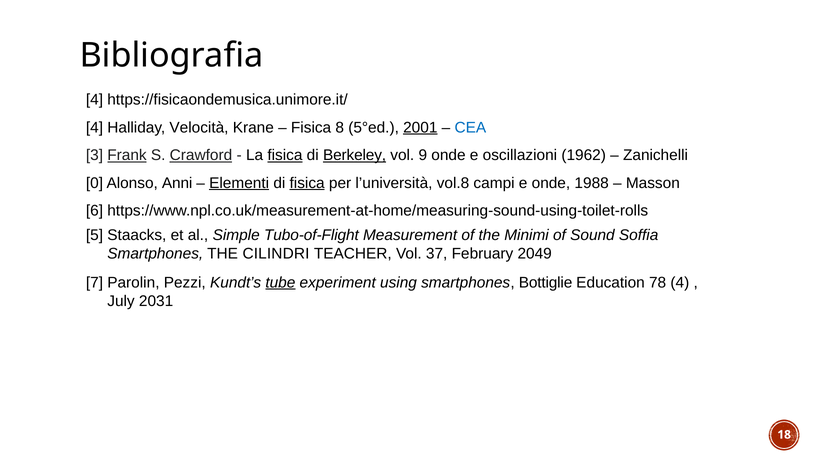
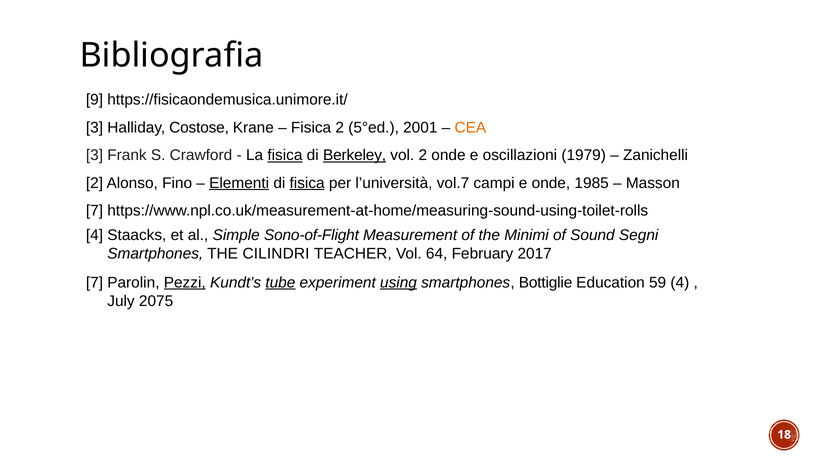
4: 4 -> 9 (95, 100)
4: 4 -> 3 (95, 128)
Velocità: Velocità -> Costose (199, 128)
Fisica 8: 8 -> 2 (340, 128)
2001 underline: present -> none (420, 128)
CEA colour: blue -> orange (470, 128)
Frank underline: present -> none (127, 155)
Crawford underline: present -> none (201, 155)
vol 9: 9 -> 2 (423, 155)
1962: 1962 -> 1979 (584, 155)
0: 0 -> 2 (95, 183)
Anni: Anni -> Fino (177, 183)
vol.8: vol.8 -> vol.7 (453, 183)
1988: 1988 -> 1985 (592, 183)
6: 6 -> 7 (95, 211)
5: 5 -> 4 (95, 235)
Tubo-of-Flight: Tubo-of-Flight -> Sono-of-Flight (311, 235)
Soffia: Soffia -> Segni (639, 235)
37: 37 -> 64 (437, 254)
2049: 2049 -> 2017 (535, 254)
Pezzi underline: none -> present (185, 283)
using underline: none -> present (399, 283)
78: 78 -> 59 (658, 283)
2031: 2031 -> 2075 (156, 301)
